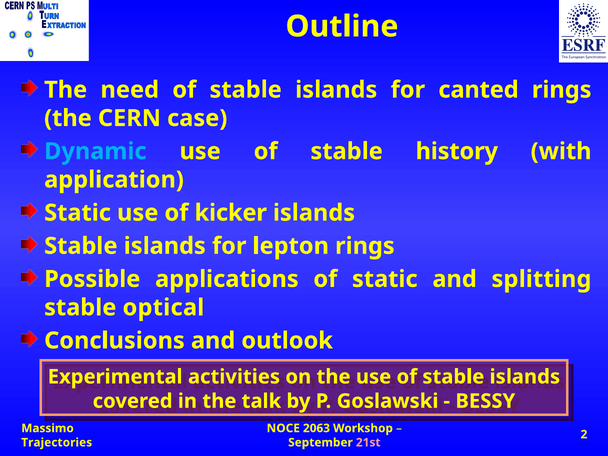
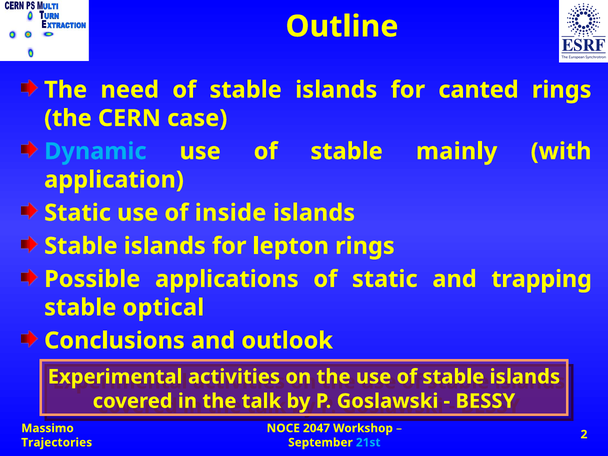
history: history -> mainly (457, 151)
kicker: kicker -> inside (231, 213)
splitting: splitting -> trapping (542, 279)
2063: 2063 -> 2047 (316, 428)
21st colour: pink -> light blue (368, 442)
